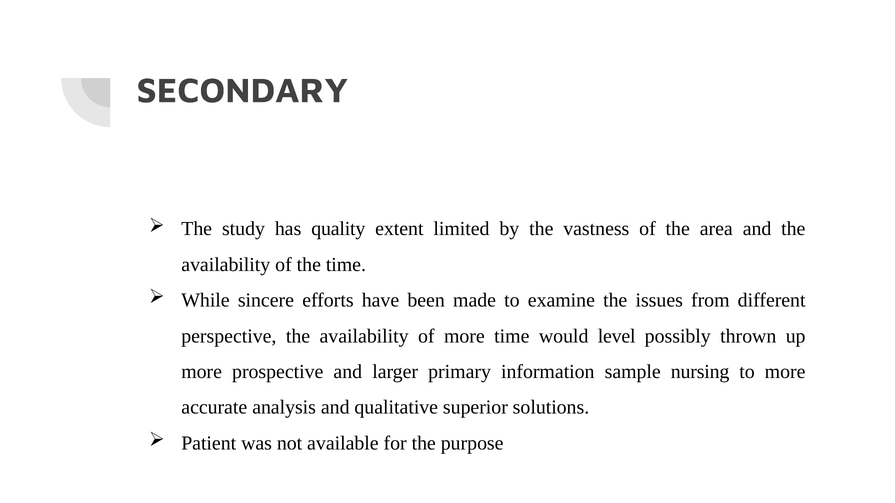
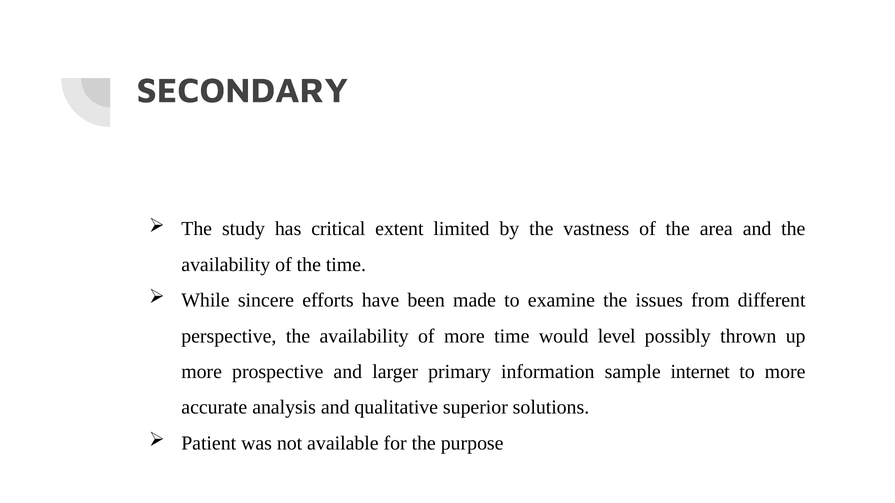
quality: quality -> critical (338, 229)
nursing: nursing -> internet (700, 372)
